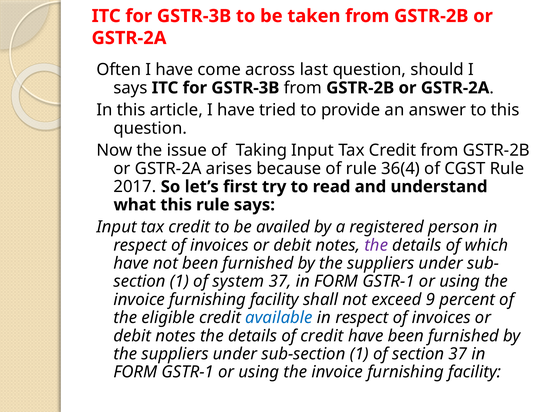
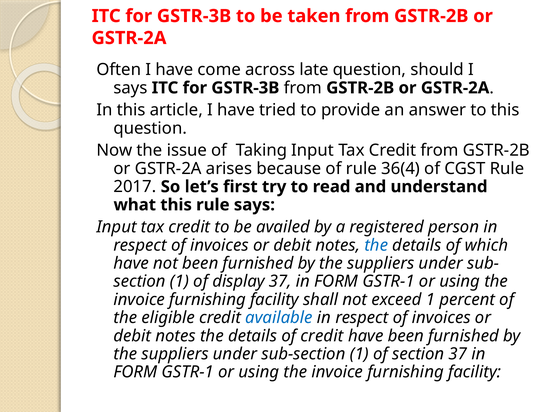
last: last -> late (314, 70)
the colour: purple -> blue (376, 245)
system: system -> display (239, 281)
exceed 9: 9 -> 1 (431, 299)
